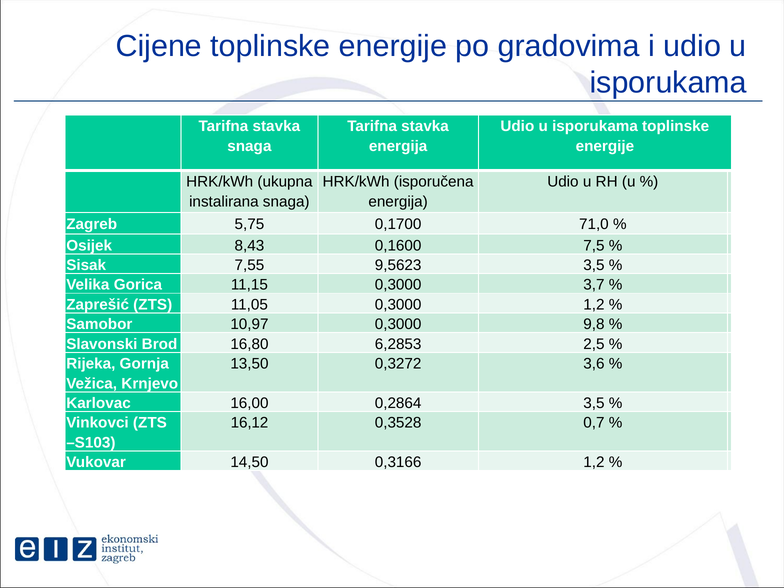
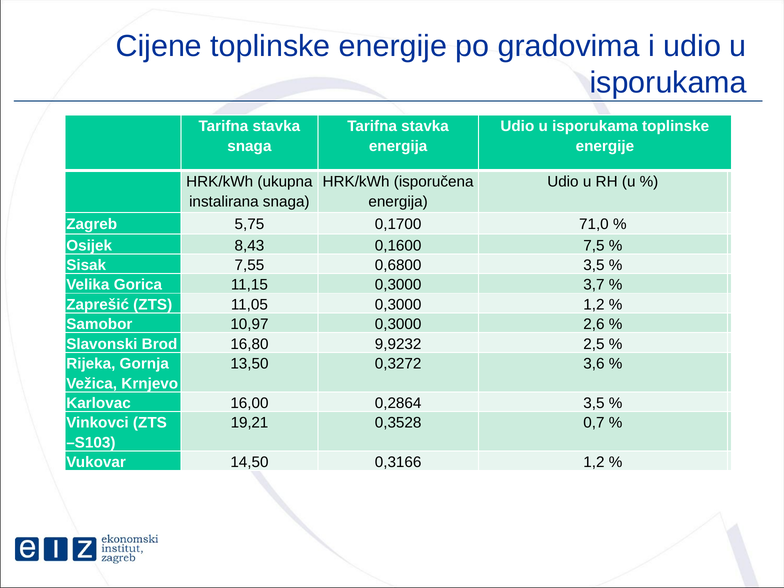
9,5623: 9,5623 -> 0,6800 (398, 265)
9,8: 9,8 -> 2,6 (594, 324)
6,2853: 6,2853 -> 9,9232 (398, 344)
16,12: 16,12 -> 19,21 (249, 423)
